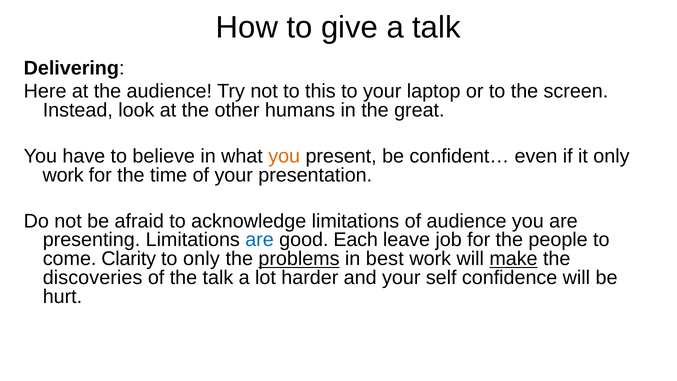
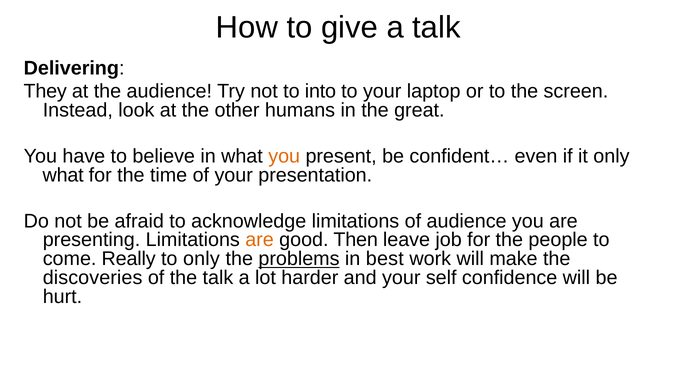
Here: Here -> They (45, 91)
this: this -> into (320, 91)
work: work -> what (63, 175)
are colour: blue -> orange (260, 240)
Each: Each -> Then (356, 240)
Clarity: Clarity -> Really (129, 259)
make underline: present -> none (513, 259)
